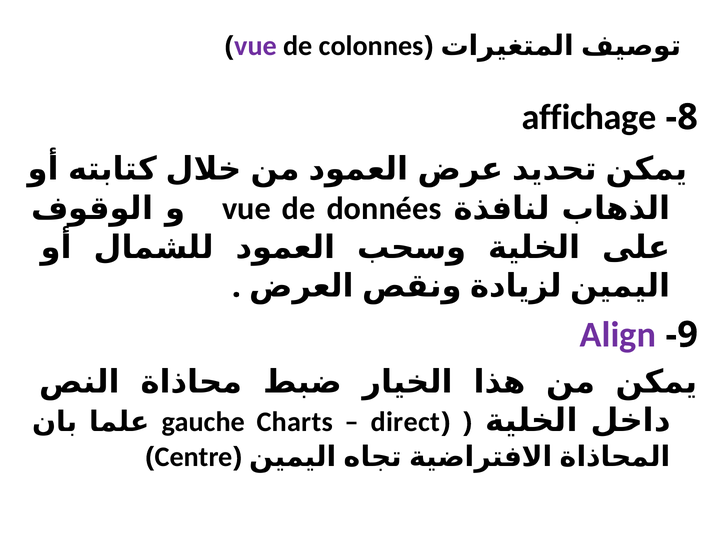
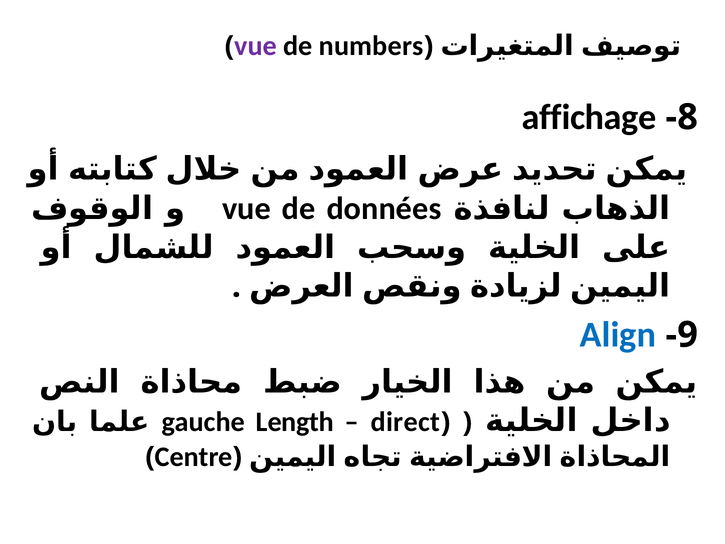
colonnes: colonnes -> numbers (371, 46)
Align colour: purple -> blue (618, 335)
Charts: Charts -> Length (295, 422)
